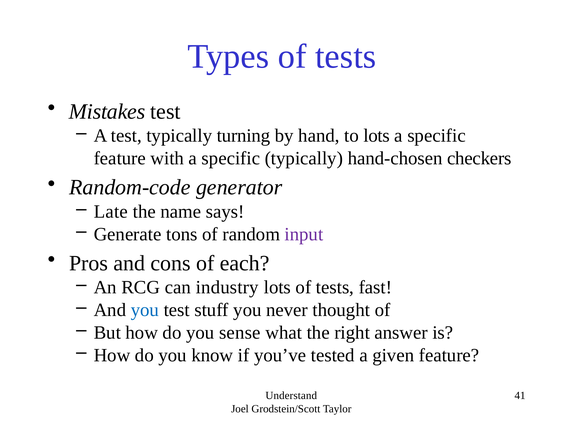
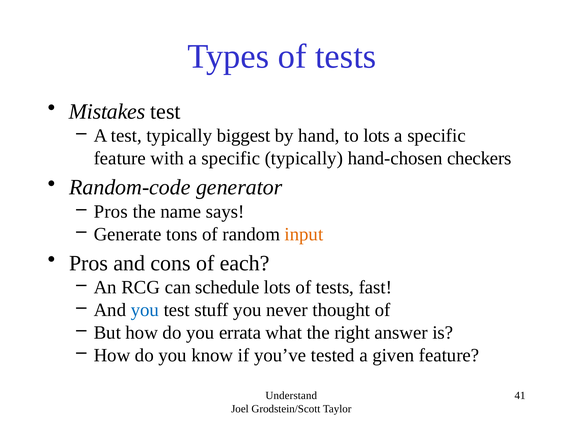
turning: turning -> biggest (244, 136)
Late: Late -> Pros (111, 212)
input colour: purple -> orange (304, 234)
industry: industry -> schedule (227, 287)
sense: sense -> errata (240, 333)
